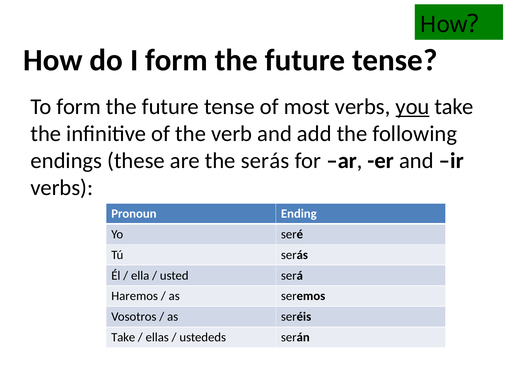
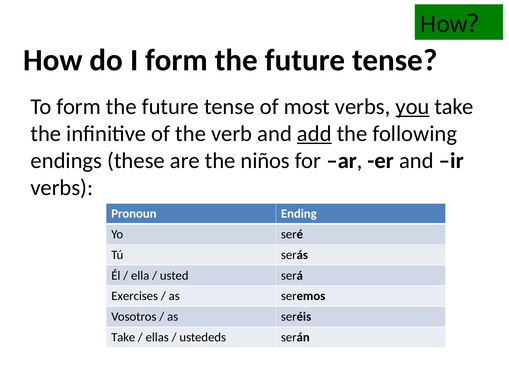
add underline: none -> present (314, 134)
the serás: serás -> niños (265, 161)
Haremos: Haremos -> Exercises (135, 297)
